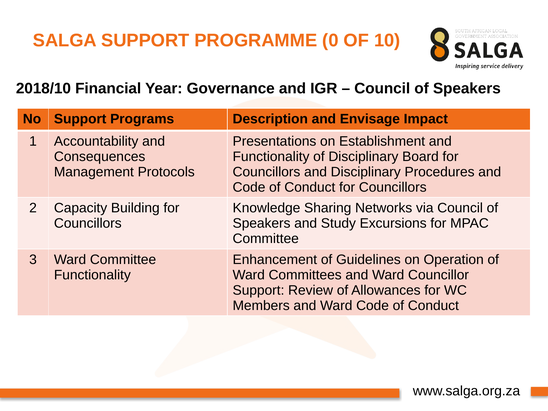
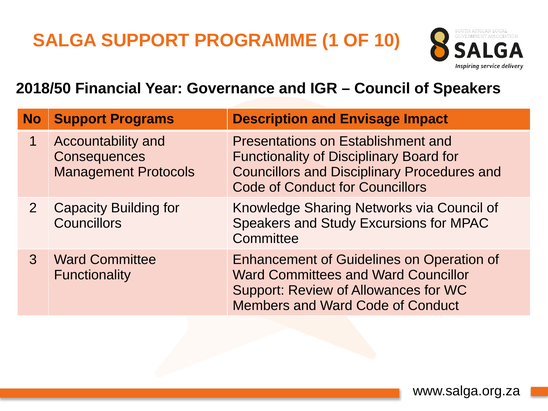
PROGRAMME 0: 0 -> 1 (330, 41)
2018/10: 2018/10 -> 2018/50 (43, 88)
